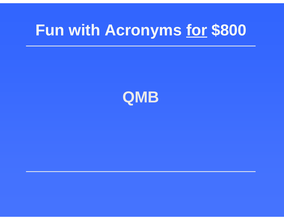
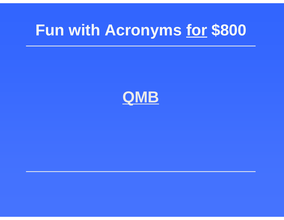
QMB underline: none -> present (141, 97)
